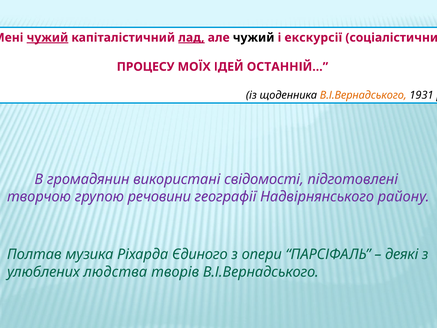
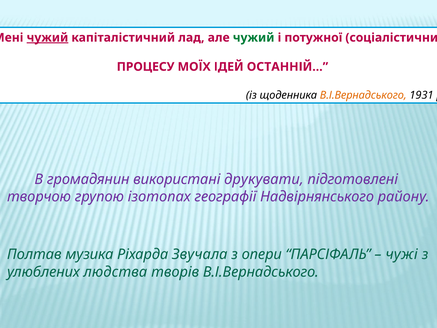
лад underline: present -> none (191, 38)
чужий colour: black -> green (254, 38)
екскурсiї: екскурсiї -> потужної (313, 38)
свідомості: свідомості -> друкувати (264, 179)
речовини: речовини -> ізотопах (159, 197)
Єдиного: Єдиного -> Звучала (200, 254)
деякі: деякі -> чужі (402, 254)
